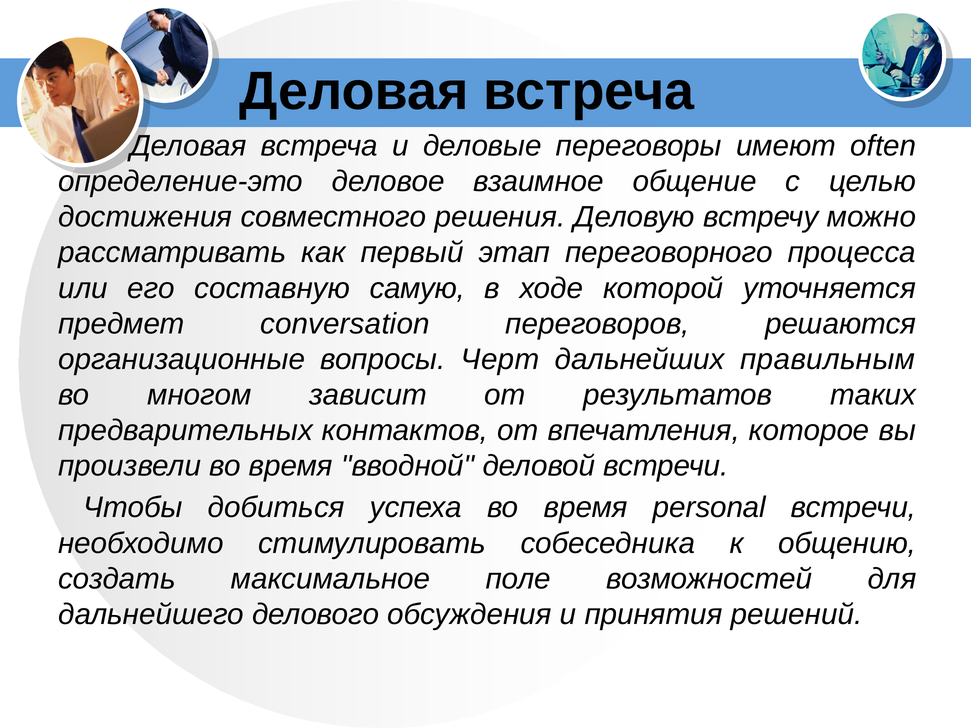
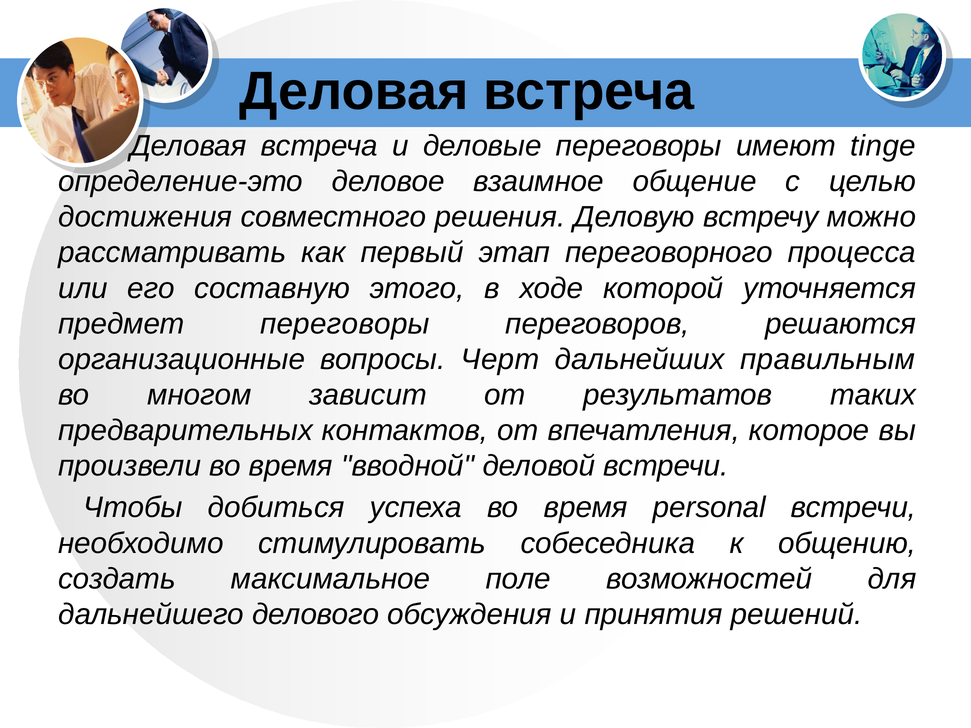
often: often -> tinge (883, 146)
самую: самую -> этого (417, 288)
предмет conversation: conversation -> переговоры (345, 324)
